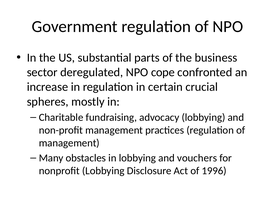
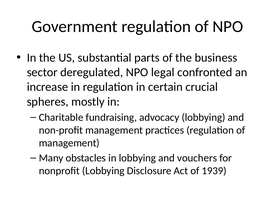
cope: cope -> legal (163, 72)
1996: 1996 -> 1939 (214, 171)
